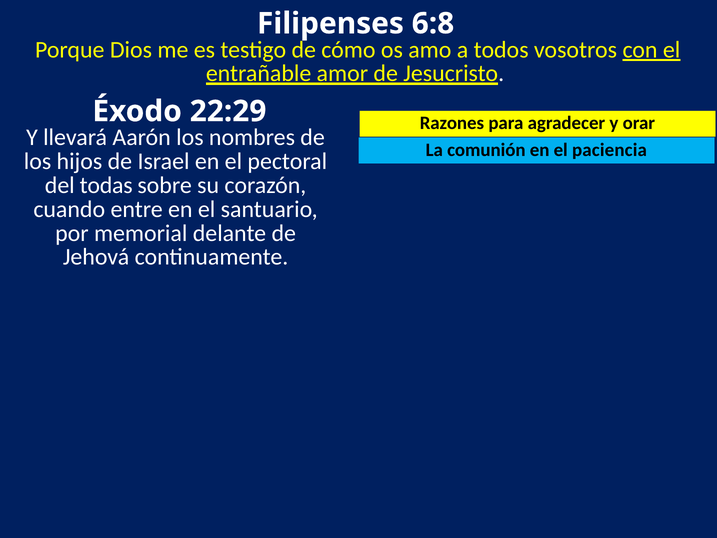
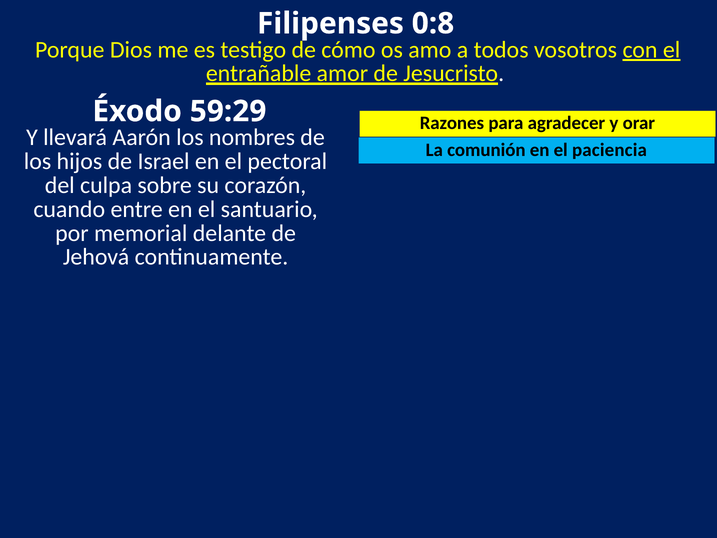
6:8: 6:8 -> 0:8 (433, 24)
22:29: 22:29 -> 59:29 (228, 111)
todas: todas -> culpa (106, 185)
